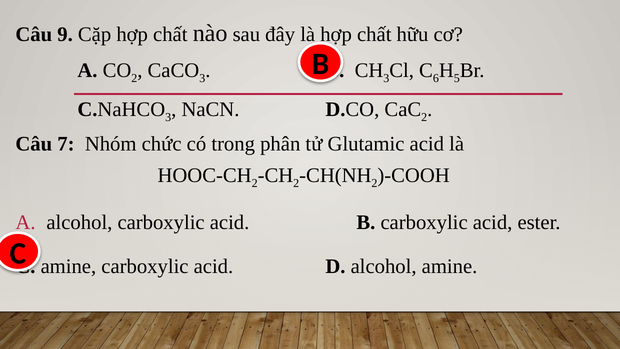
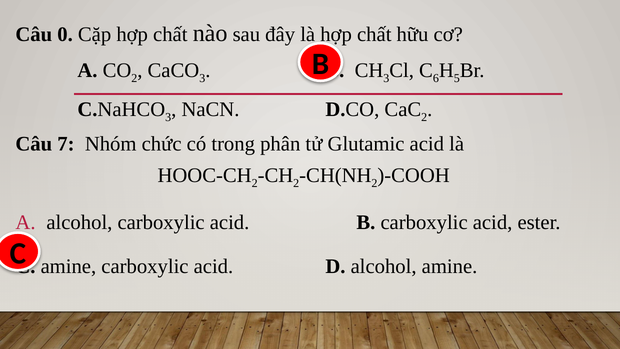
9: 9 -> 0 (65, 34)
